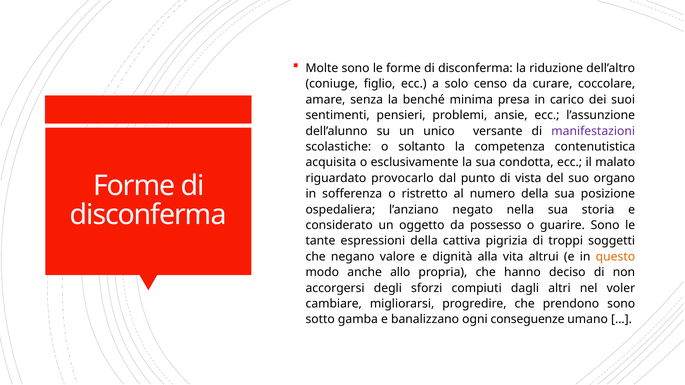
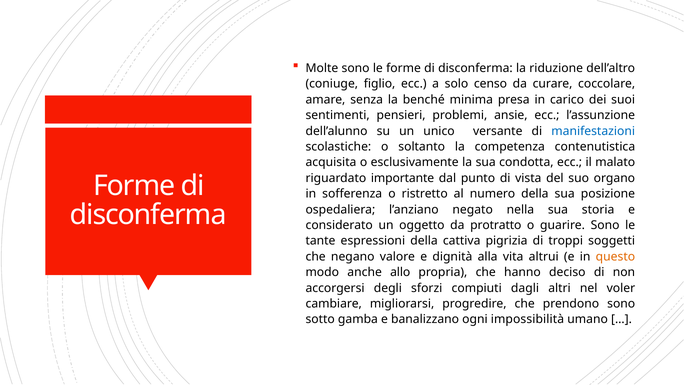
manifestazioni colour: purple -> blue (593, 131)
provocarlo: provocarlo -> importante (403, 178)
possesso: possesso -> protratto (496, 225)
conseguenze: conseguenze -> impossibilità (527, 320)
